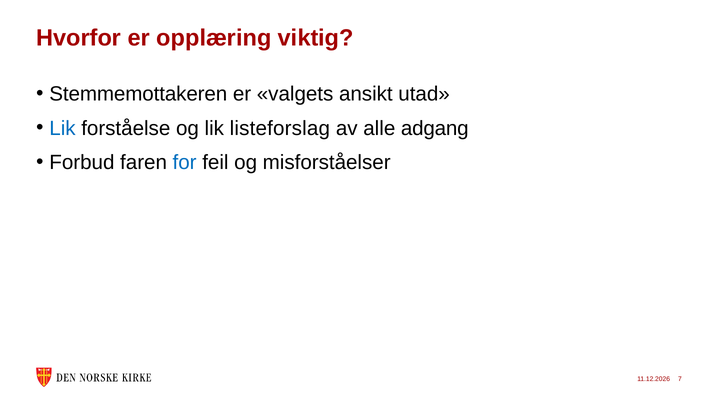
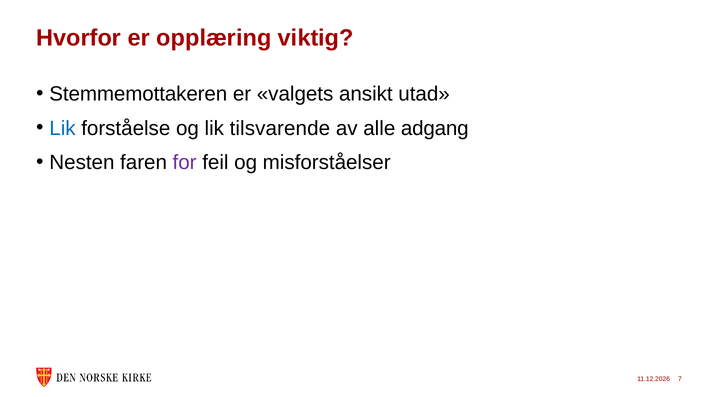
listeforslag: listeforslag -> tilsvarende (280, 128)
Forbud: Forbud -> Nesten (82, 163)
for colour: blue -> purple (185, 163)
